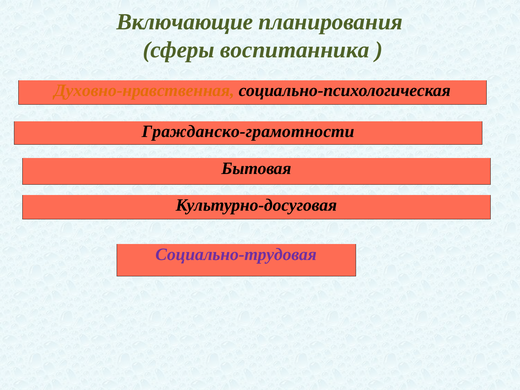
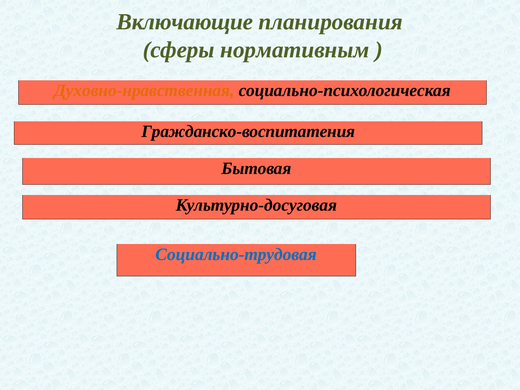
воспитанника: воспитанника -> нормативным (295, 50)
Гражданско-грамотности: Гражданско-грамотности -> Гражданско-воспитатения (248, 131)
Социально-трудовая colour: purple -> blue (236, 254)
